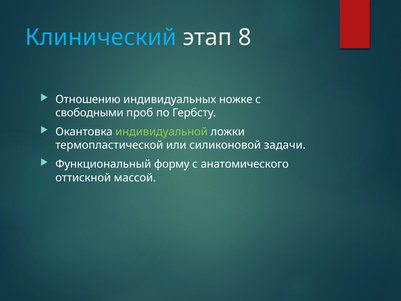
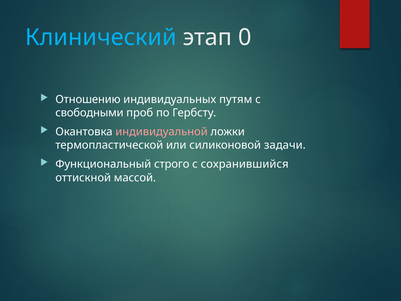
8: 8 -> 0 (245, 38)
ножке: ножке -> путям (236, 100)
индивидуальной colour: light green -> pink (162, 132)
форму: форму -> строго (172, 164)
анатомического: анатомического -> сохранившийся (245, 164)
